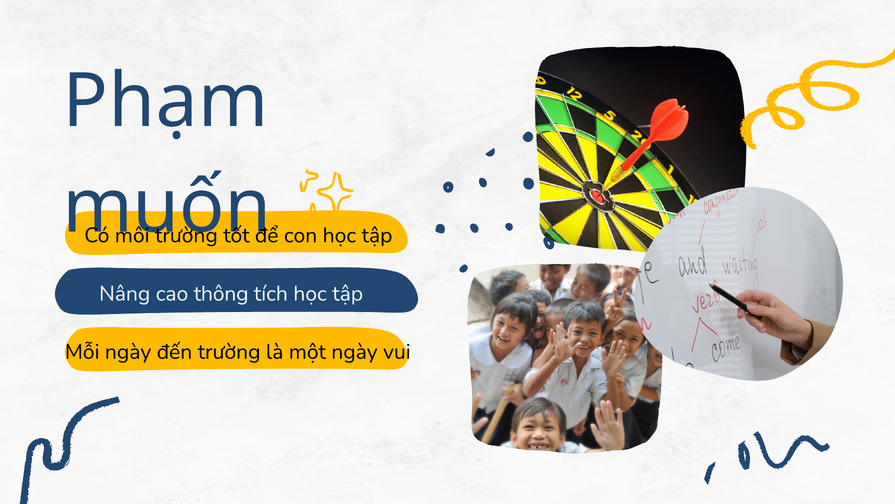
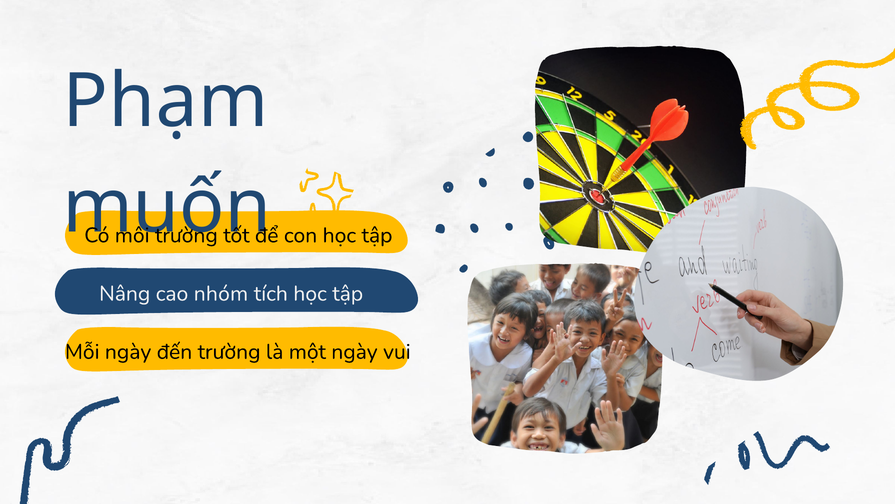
thông: thông -> nhóm (221, 293)
